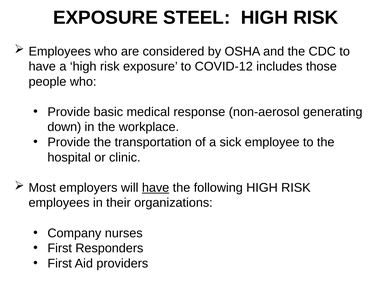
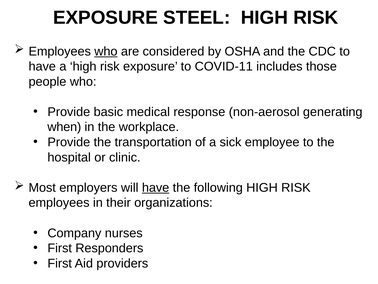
who underline: none -> present (106, 51)
COVID-12: COVID-12 -> COVID-11 (224, 66)
down: down -> when (64, 127)
